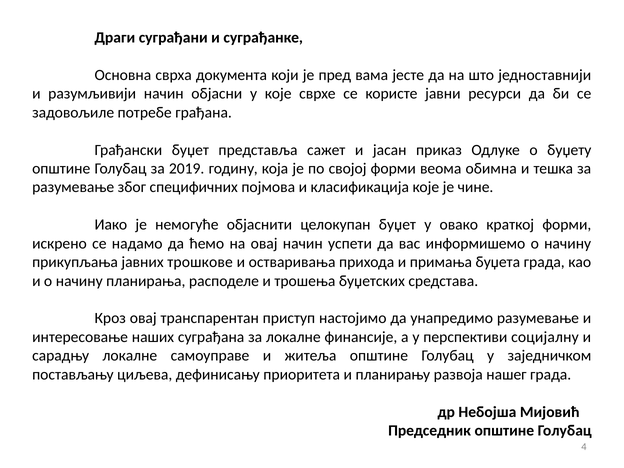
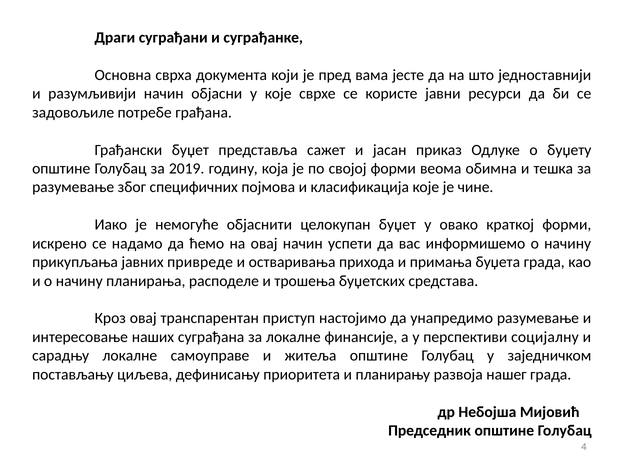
трошкове: трошкове -> привреде (200, 262)
